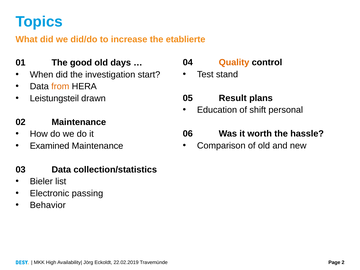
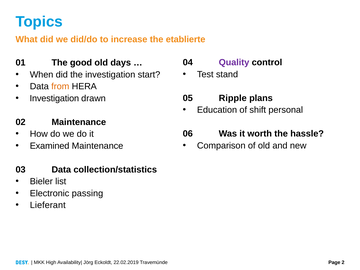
Quality colour: orange -> purple (234, 62)
Leistungsteil: Leistungsteil -> Investigation (54, 98)
Result: Result -> Ripple (233, 98)
Behavior: Behavior -> Lieferant (48, 205)
